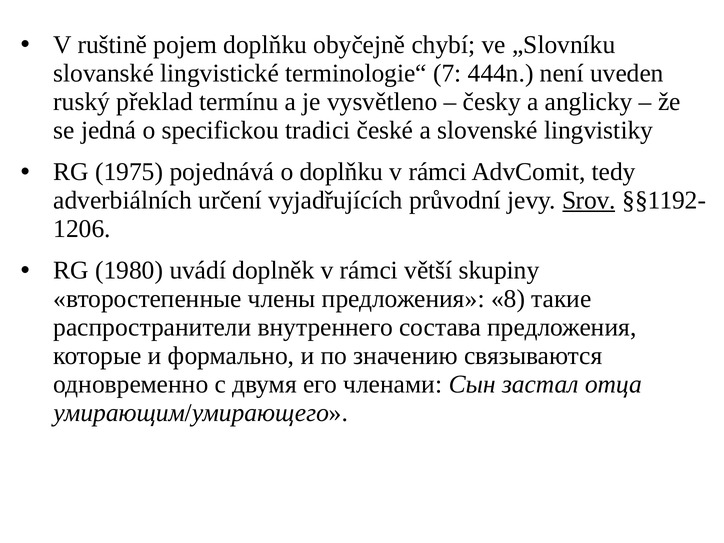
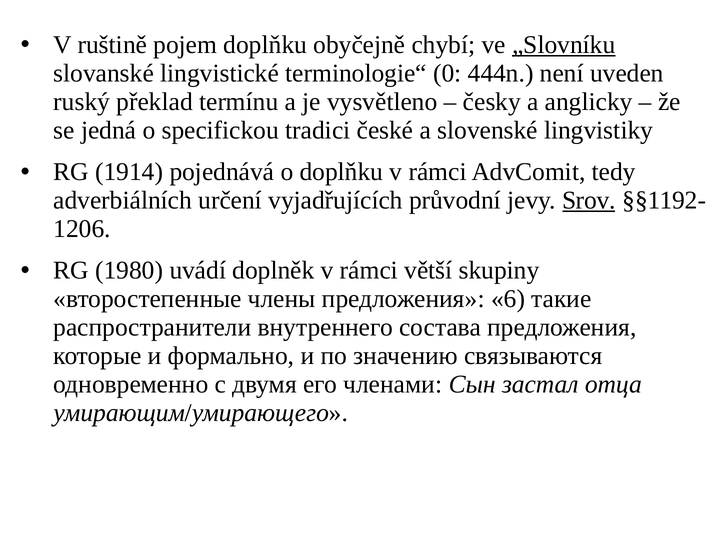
„Slovníku underline: none -> present (564, 45)
7: 7 -> 0 (447, 73)
1975: 1975 -> 1914 (129, 172)
8: 8 -> 6 (508, 299)
